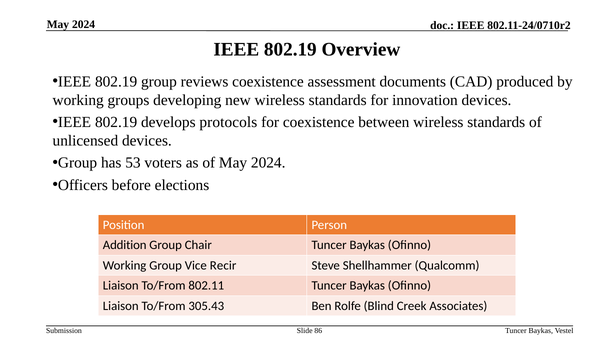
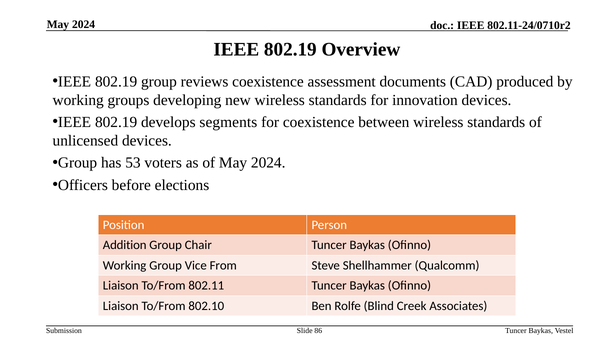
protocols: protocols -> segments (228, 122)
Recir: Recir -> From (223, 266)
305.43: 305.43 -> 802.10 (206, 306)
